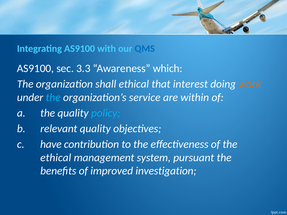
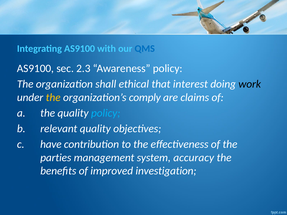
3.3: 3.3 -> 2.3 (83, 69)
Awareness which: which -> policy (168, 69)
work colour: orange -> black (250, 84)
the colour: light blue -> yellow (53, 98)
service: service -> comply (145, 98)
within: within -> claims (195, 98)
ethical: ethical -> parties (56, 158)
pursuant: pursuant -> accuracy (194, 158)
